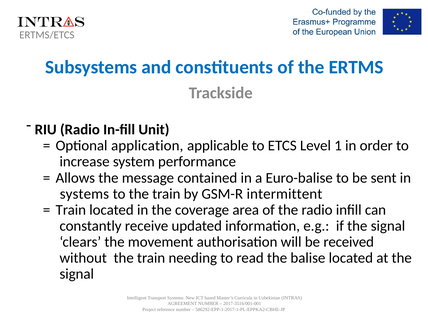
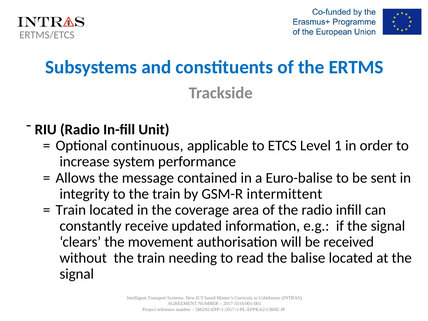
application: application -> continuous (147, 146)
systems: systems -> integrity (85, 194)
